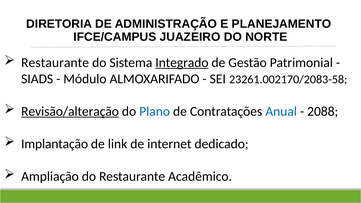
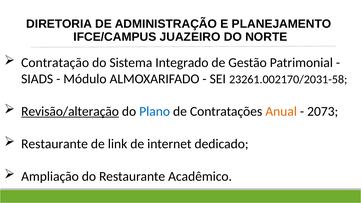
Restaurante: Restaurante -> Contratação (55, 63)
Integrado underline: present -> none (182, 63)
23261.002170/2083-58: 23261.002170/2083-58 -> 23261.002170/2031-58 (288, 79)
Anual colour: blue -> orange (281, 111)
2088: 2088 -> 2073 (323, 111)
Implantação: Implantação -> Restaurante (55, 144)
